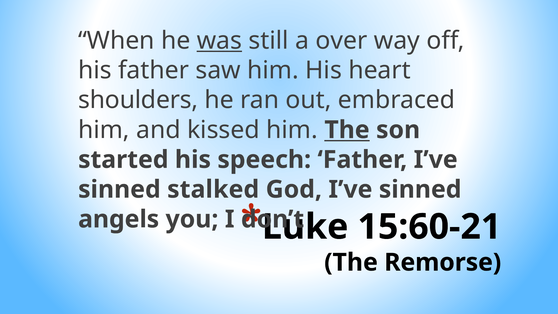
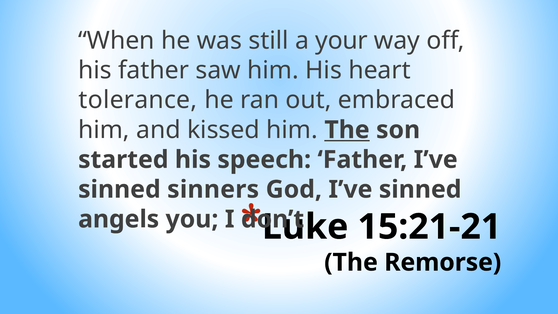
was underline: present -> none (219, 41)
over: over -> your (342, 41)
shoulders: shoulders -> tolerance (138, 100)
stalked: stalked -> sinners (213, 189)
15:60-21: 15:60-21 -> 15:21-21 (429, 227)
